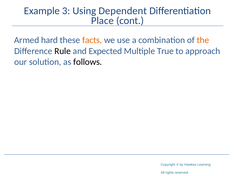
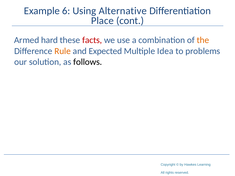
3: 3 -> 6 (66, 11)
Dependent: Dependent -> Alternative (123, 11)
facts colour: orange -> red (92, 40)
Rule colour: black -> orange (63, 51)
True: True -> Idea (165, 51)
approach: approach -> problems (203, 51)
